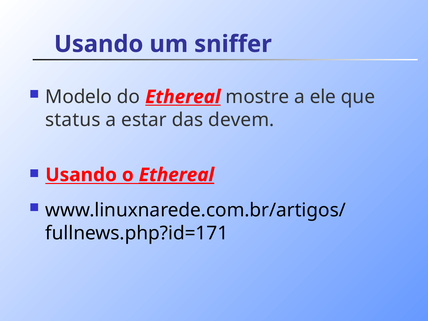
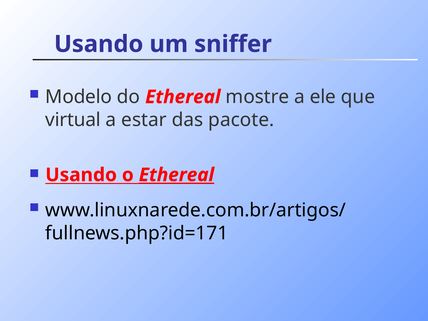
Ethereal underline: present -> none (183, 97)
status: status -> virtual (73, 120)
devem: devem -> pacote (241, 120)
